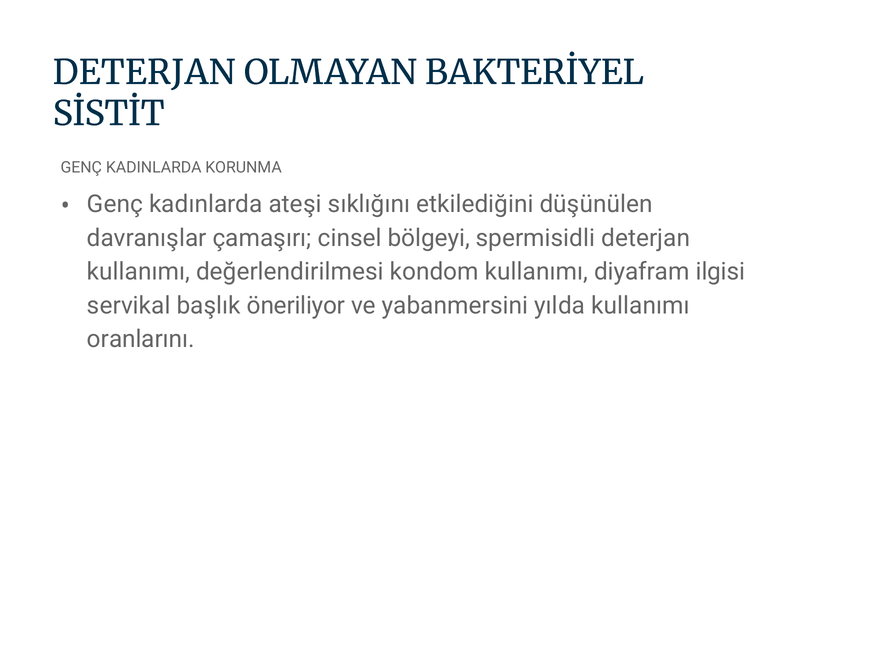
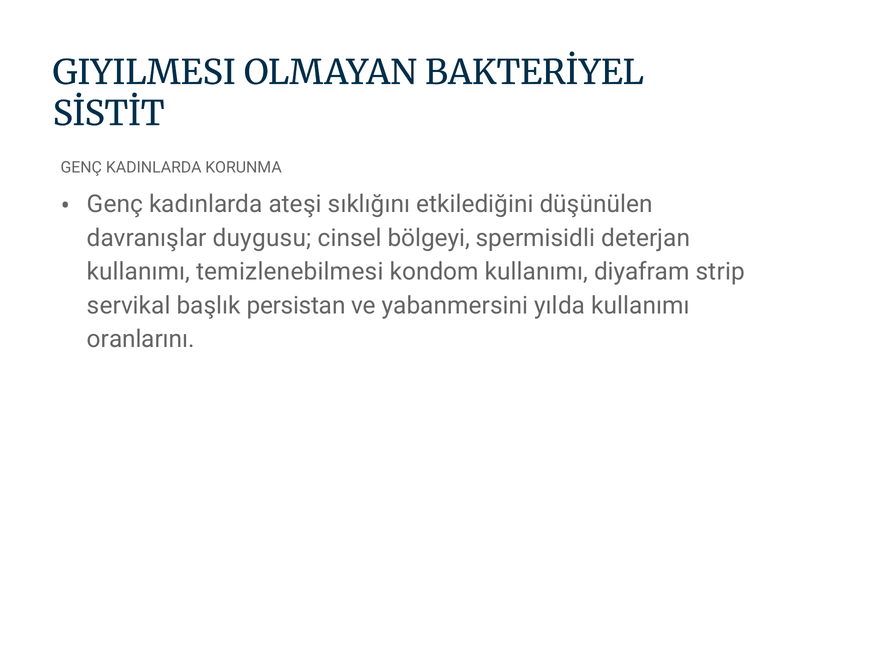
DETERJAN: DETERJAN -> GIYILMESI (144, 73)
çamaşırı: çamaşırı -> duygusu (262, 238)
değerlendirilmesi: değerlendirilmesi -> temizlenebilmesi (290, 272)
ilgisi: ilgisi -> strip (720, 272)
öneriliyor: öneriliyor -> persistan (296, 306)
